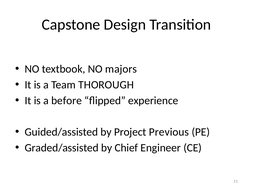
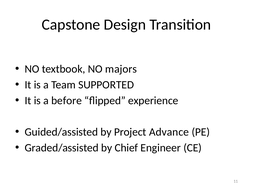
THOROUGH: THOROUGH -> SUPPORTED (106, 85)
Previous: Previous -> Advance (169, 132)
